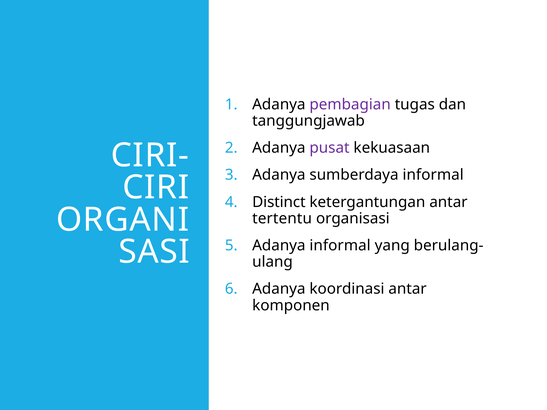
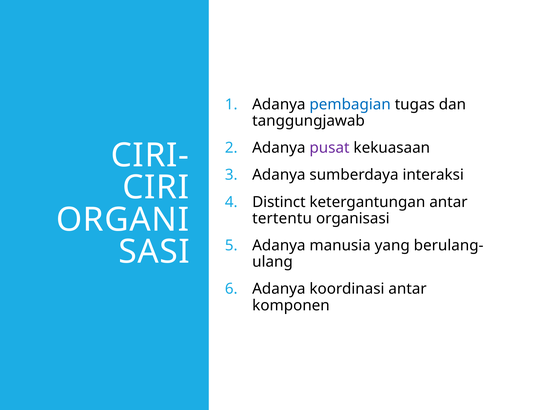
pembagian colour: purple -> blue (350, 104)
sumberdaya informal: informal -> interaksi (433, 175)
Adanya informal: informal -> manusia (340, 246)
